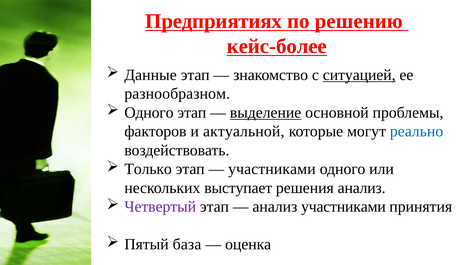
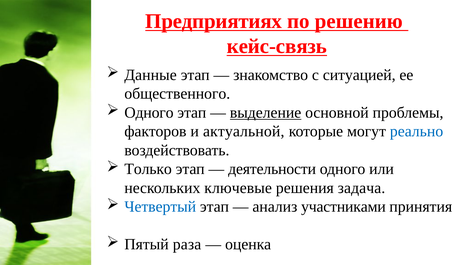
кейс-более: кейс-более -> кейс-связь (277, 46)
ситуацией underline: present -> none (359, 75)
разнообразном: разнообразном -> общественного (177, 94)
участниками: участниками -> деятельности (272, 169)
выступает: выступает -> ключевые (238, 188)
решения анализ: анализ -> задача (362, 188)
Четвертый colour: purple -> blue (160, 207)
база: база -> раза (187, 244)
